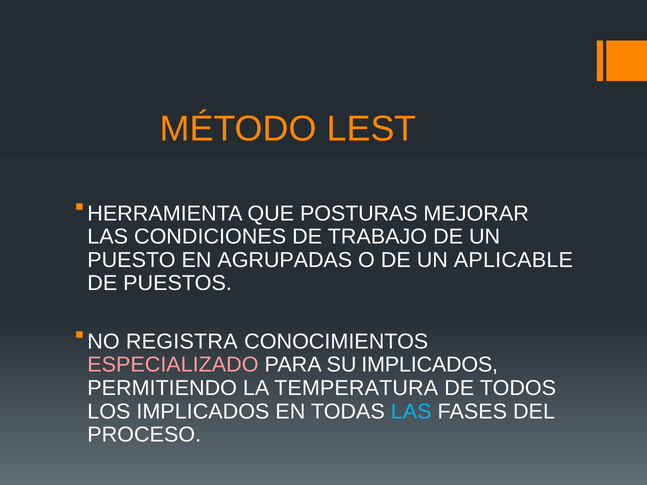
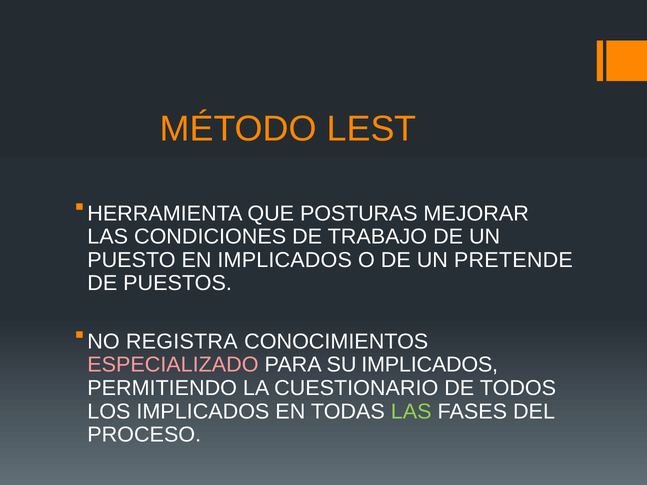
EN AGRUPADAS: AGRUPADAS -> IMPLICADOS (285, 260)
APLICABLE: APLICABLE -> PRETENDE (513, 260)
TEMPERATURA: TEMPERATURA -> CUESTIONARIO (356, 388)
LAS colour: light blue -> light green (411, 412)
